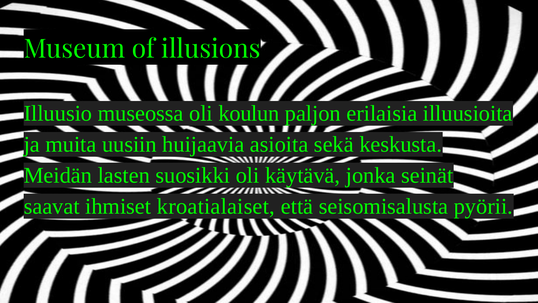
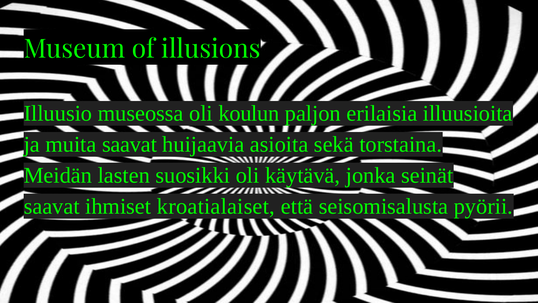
muita uusiin: uusiin -> saavat (129, 144)
keskusta: keskusta -> torstaina (401, 144)
